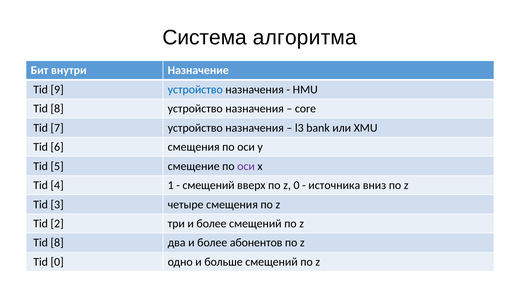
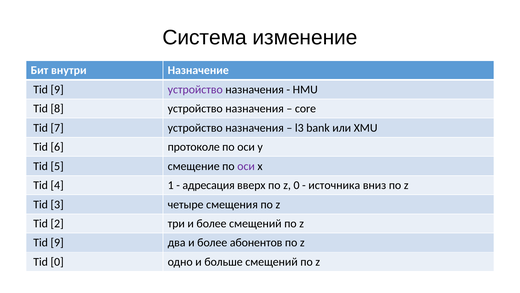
алгоритма: алгоритма -> изменение (305, 38)
устройство colour: blue -> purple (195, 89)
6 смещения: смещения -> протоколе (194, 147)
смещений: смещений -> адресация (209, 185)
8: 8 -> 9 (57, 242)
